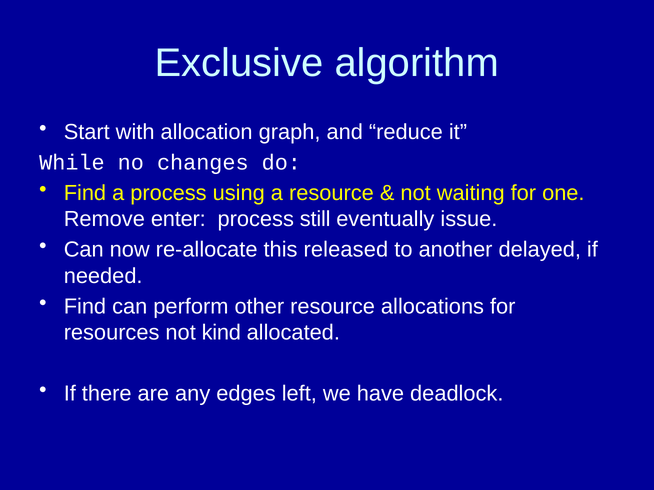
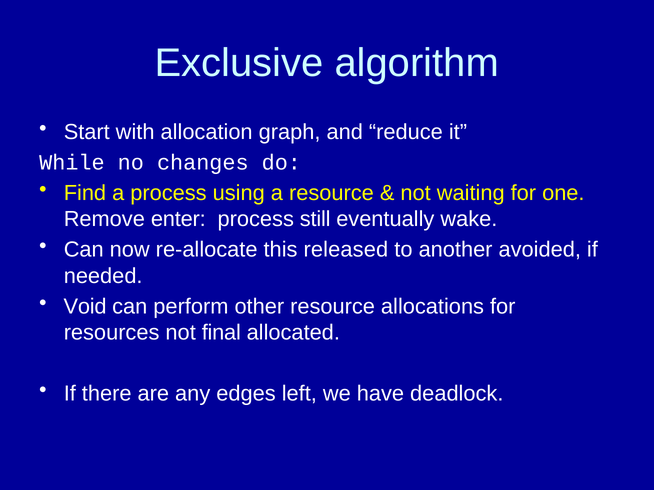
issue: issue -> wake (469, 220)
delayed: delayed -> avoided (540, 250)
Find: Find -> Void (85, 307)
kind: kind -> final (221, 333)
